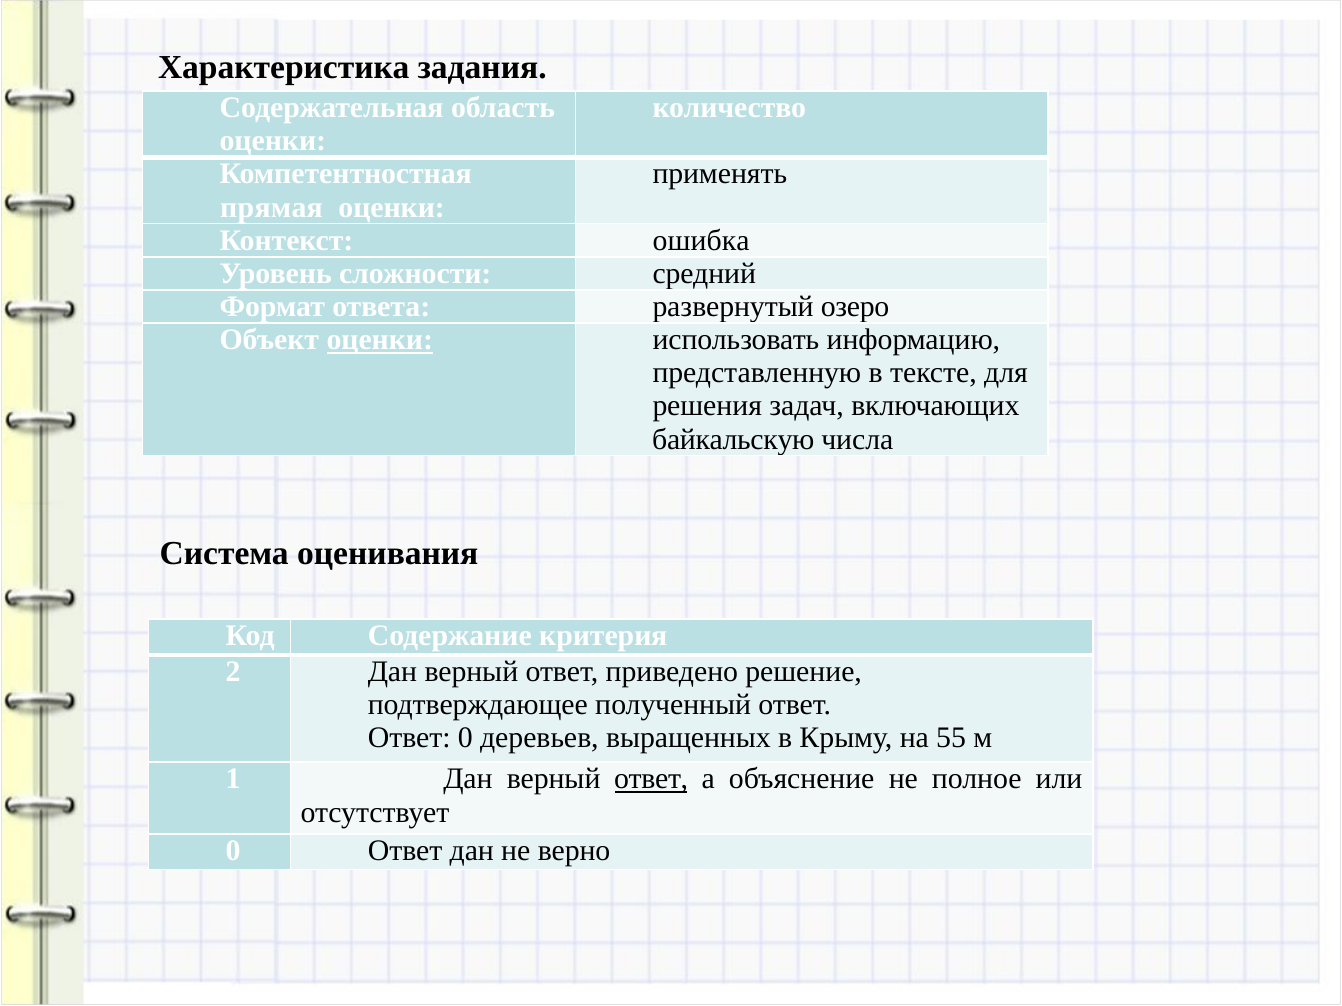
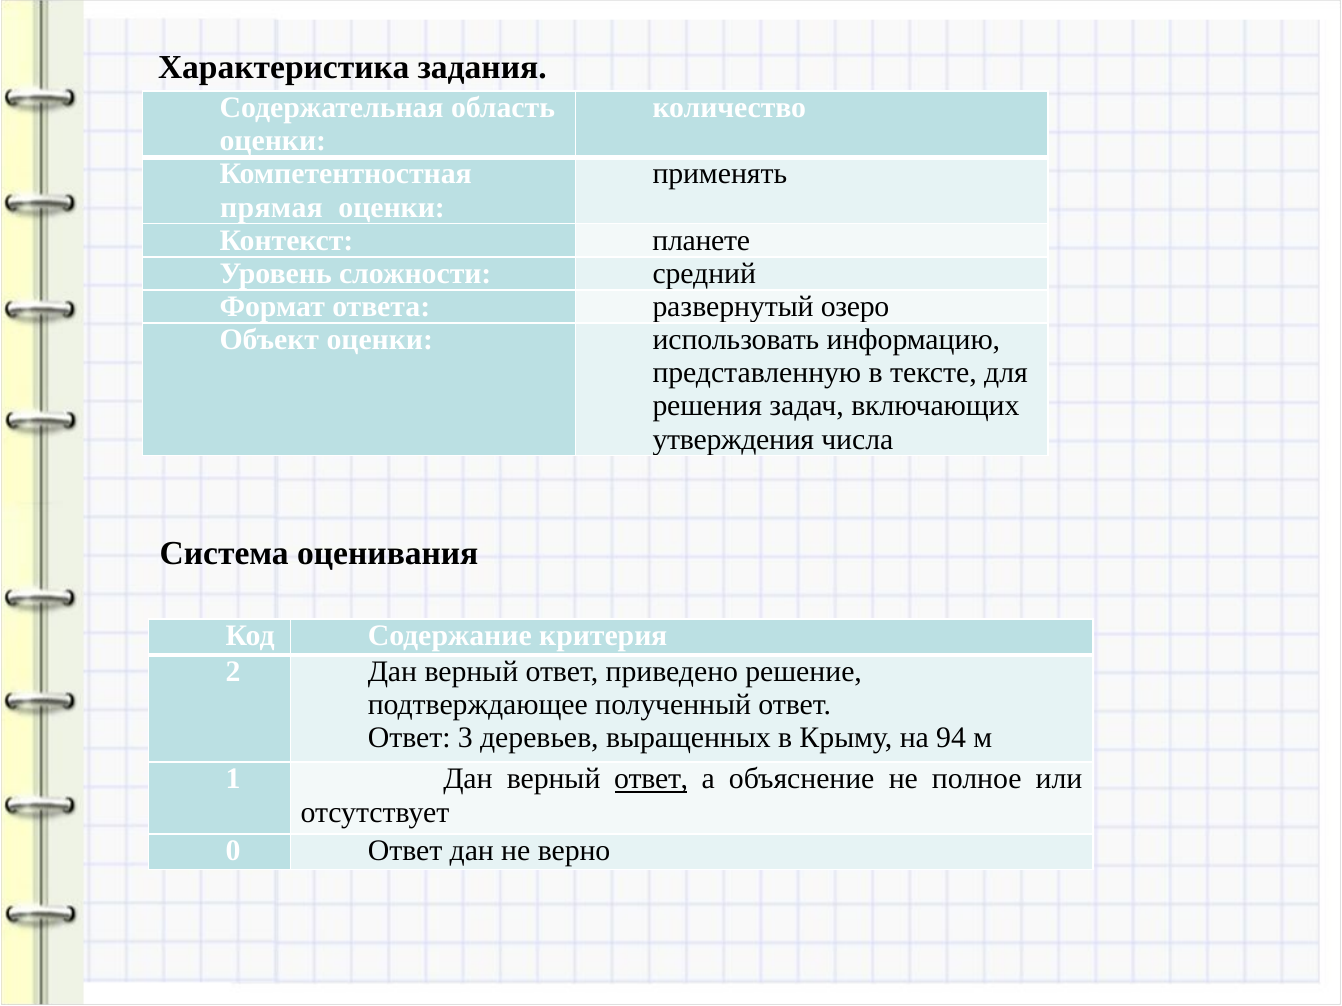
ошибка: ошибка -> планете (701, 240)
оценки underline: present -> none (380, 340)
байкальскую: байкальскую -> утверждения (733, 439)
Ответ 0: 0 -> 3 (465, 738)
55: 55 -> 94 (951, 738)
